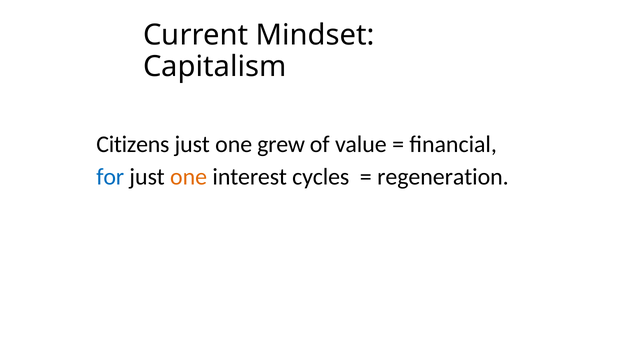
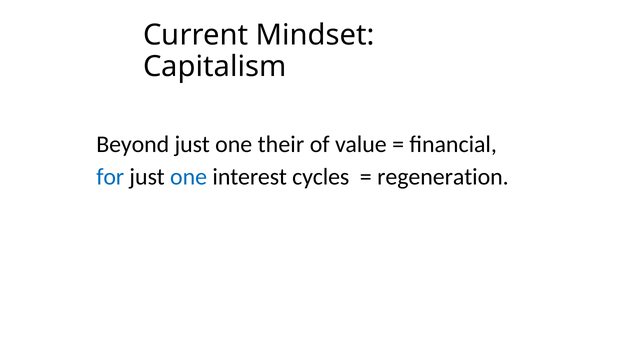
Citizens: Citizens -> Beyond (133, 145)
grew: grew -> their (281, 145)
one colour: orange -> blue (189, 177)
